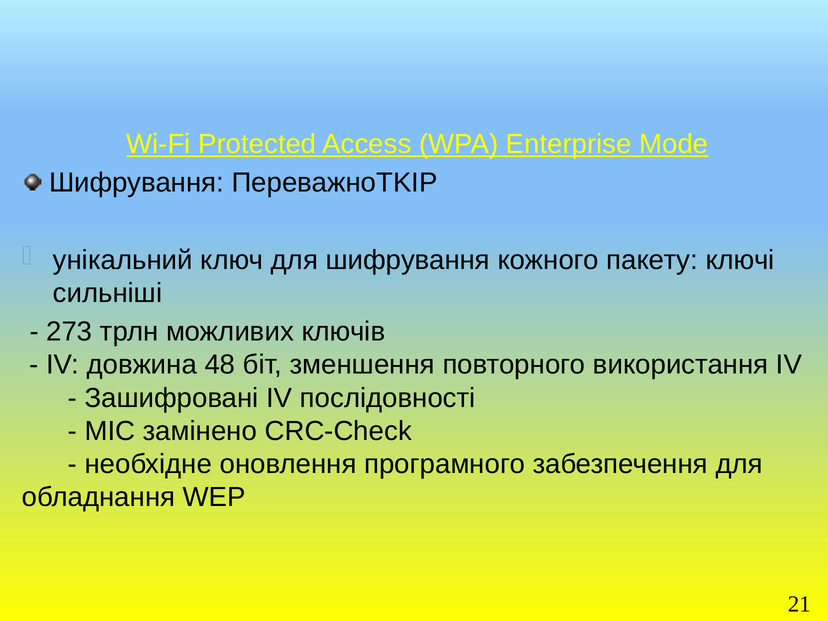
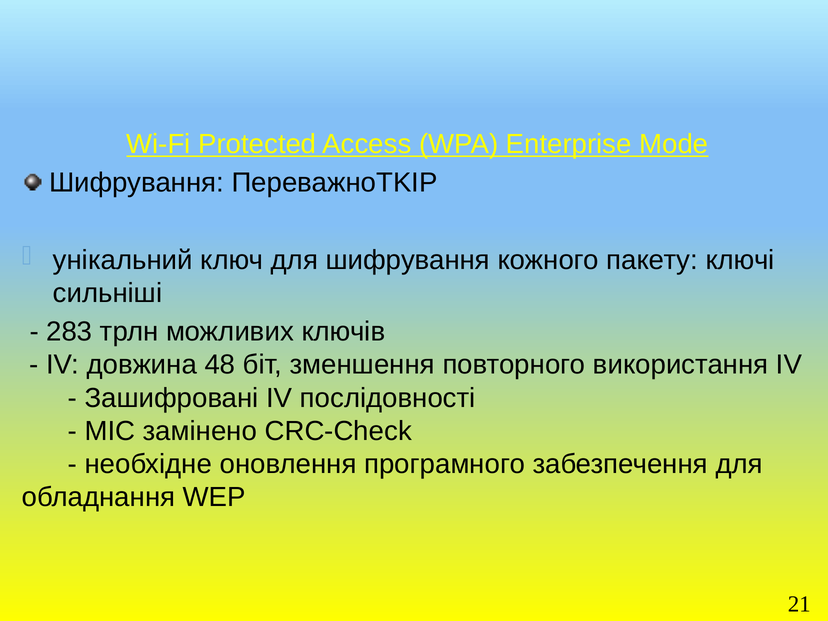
273: 273 -> 283 (69, 332)
